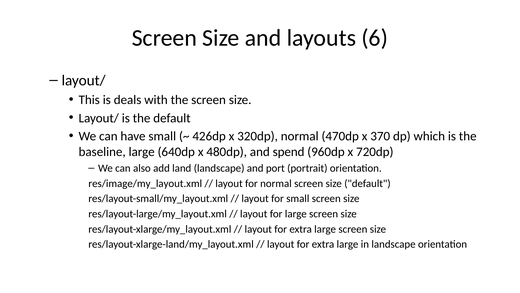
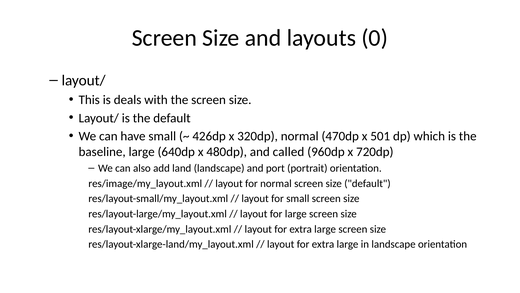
6: 6 -> 0 (375, 38)
370: 370 -> 501 (380, 136)
spend: spend -> called (288, 152)
